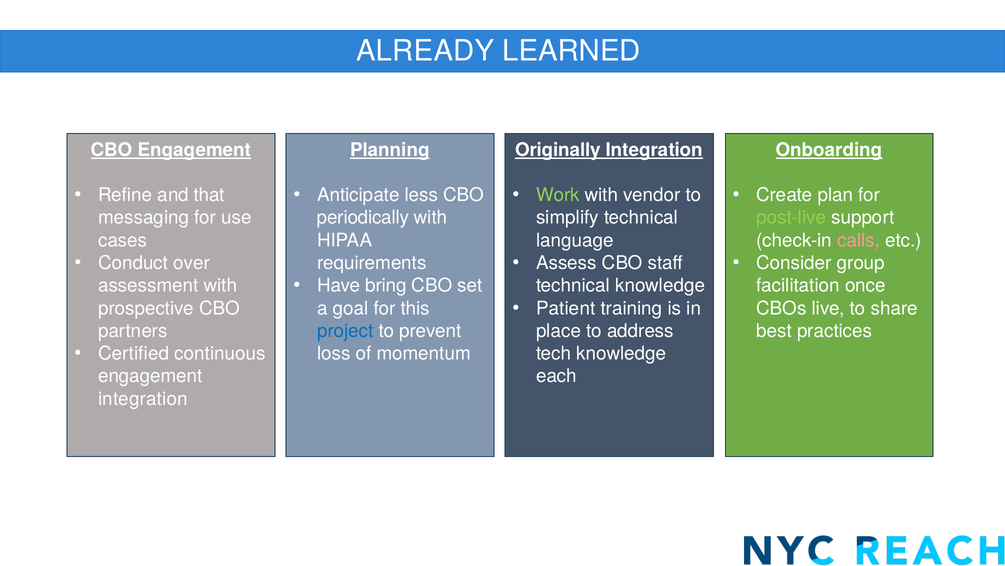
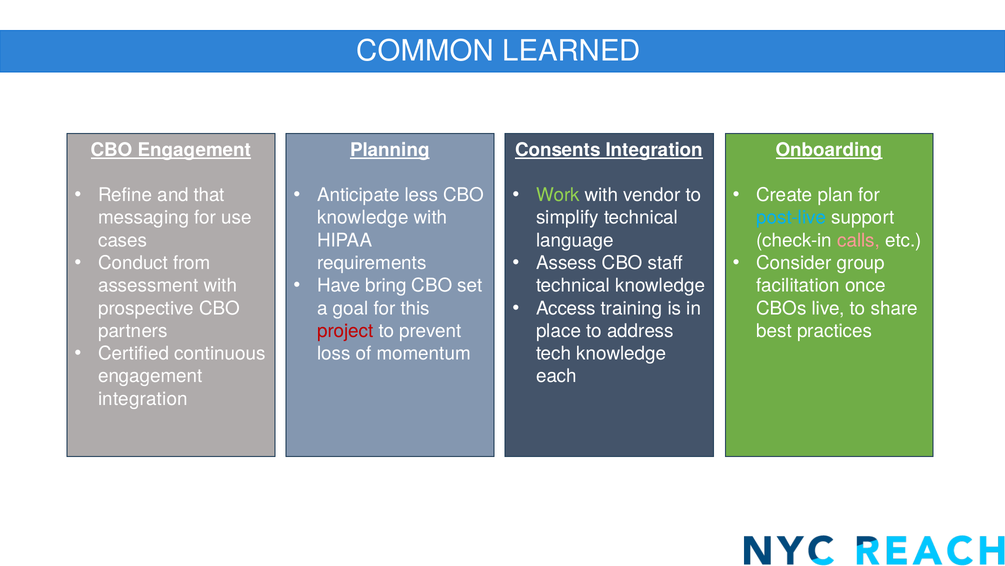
ALREADY: ALREADY -> COMMON (425, 51)
Originally: Originally -> Consents (558, 150)
periodically: periodically -> knowledge (363, 218)
post-live colour: light green -> light blue (791, 218)
over: over -> from (192, 263)
Patient: Patient -> Access (566, 308)
project colour: blue -> red (345, 331)
